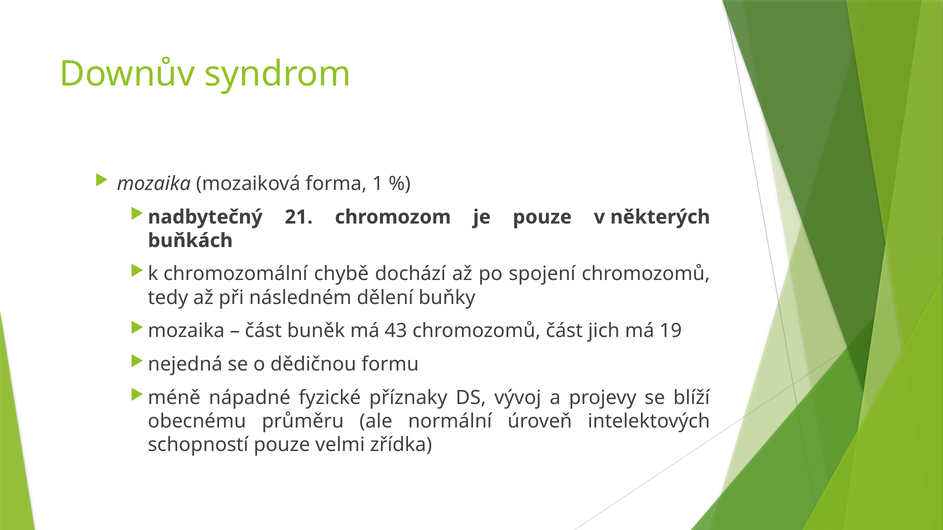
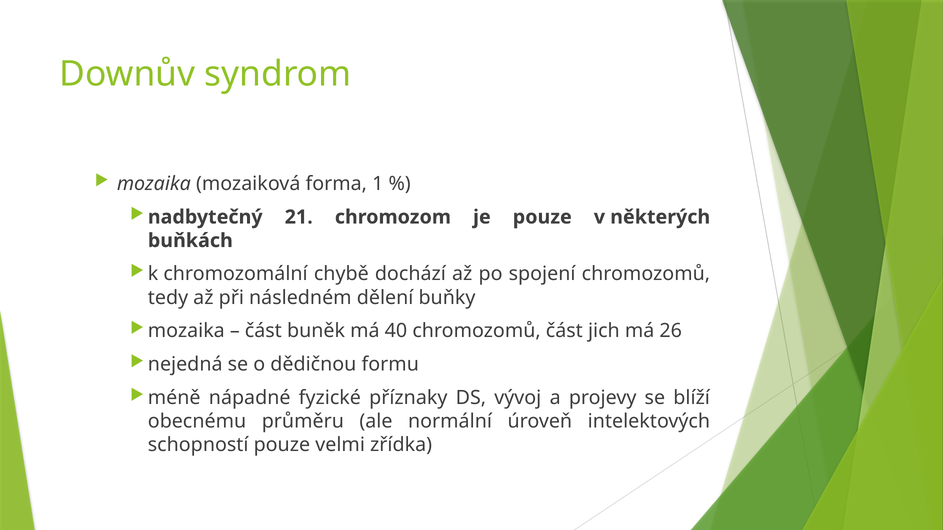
43: 43 -> 40 (396, 331)
19: 19 -> 26 (671, 331)
